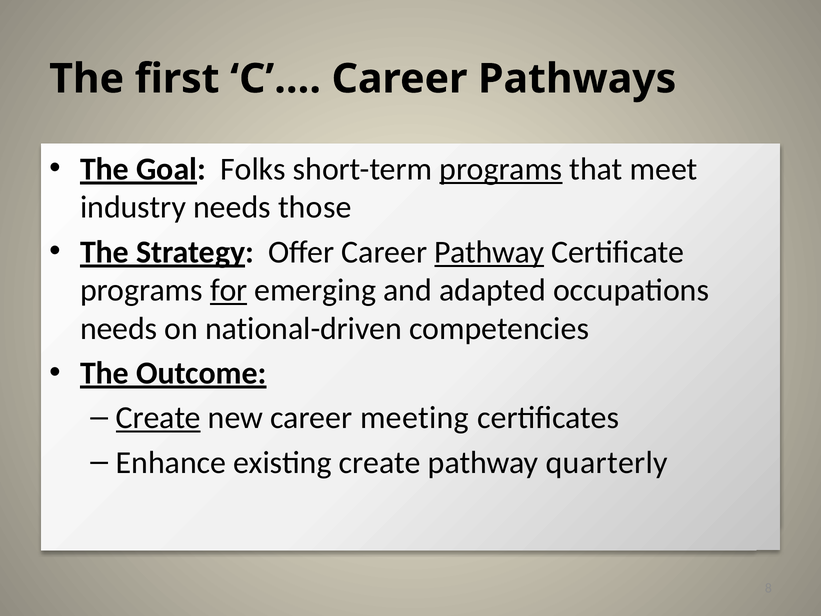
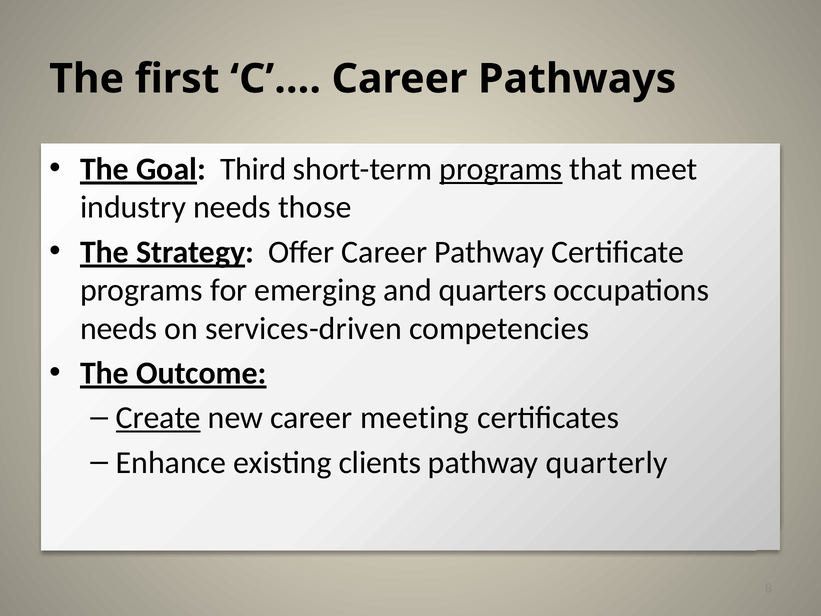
Folks: Folks -> Third (253, 169)
Pathway underline: present -> none (489, 252)
for underline: present -> none (229, 290)
adapted: adapted -> quarters (493, 290)
national-driven: national-driven -> services-driven (303, 328)
existing create: create -> clients (380, 462)
